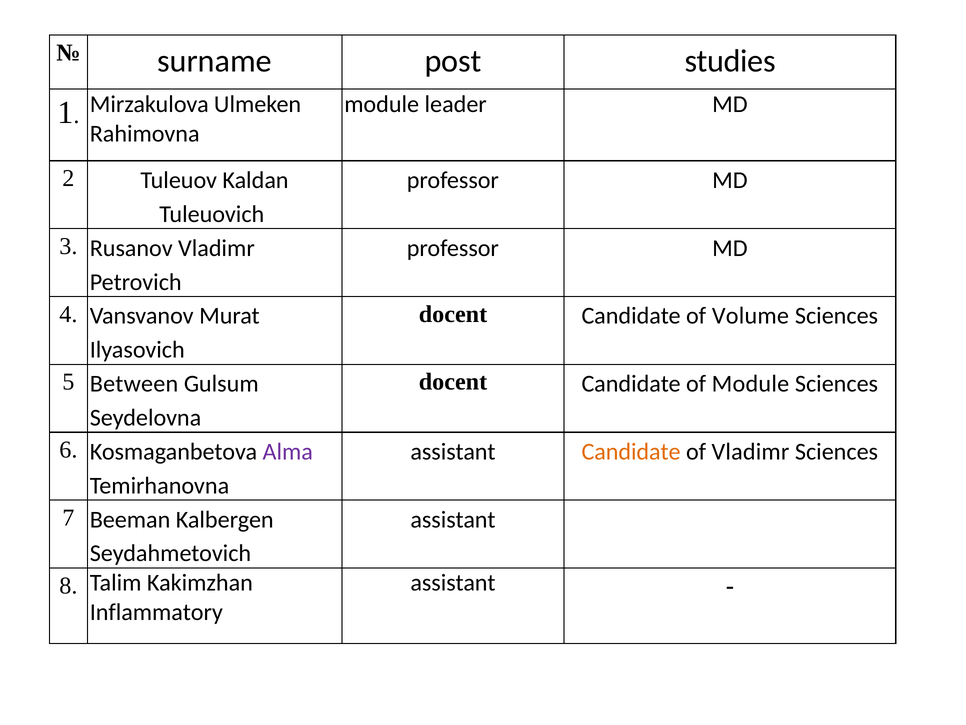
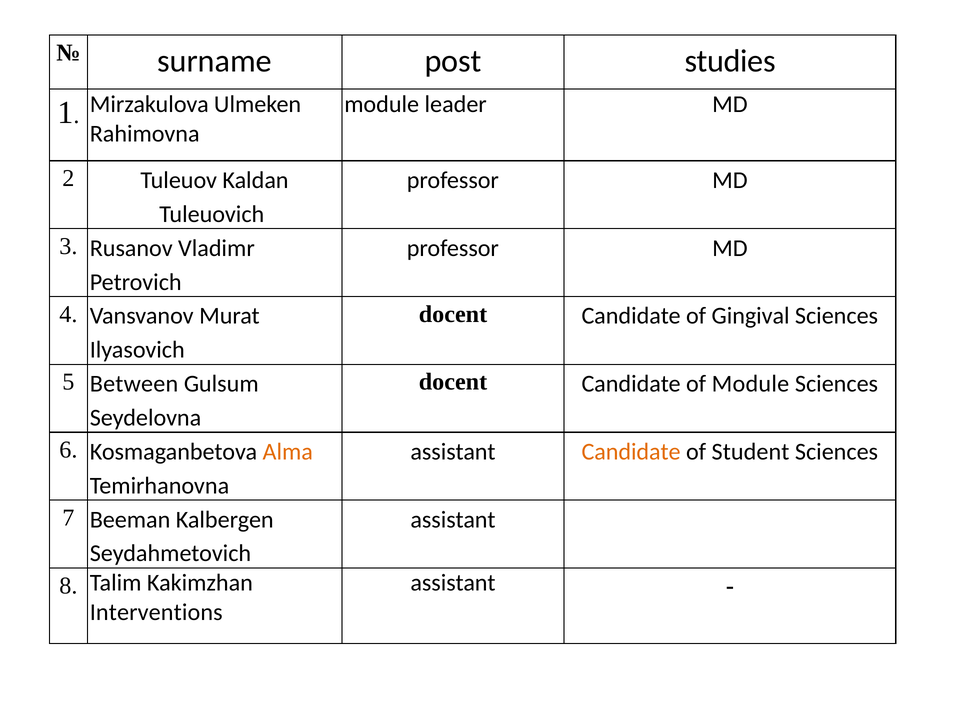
Volume: Volume -> Gingival (751, 316)
Alma colour: purple -> orange (288, 451)
of Vladimr: Vladimr -> Student (751, 451)
Inflammatory: Inflammatory -> Interventions (156, 612)
